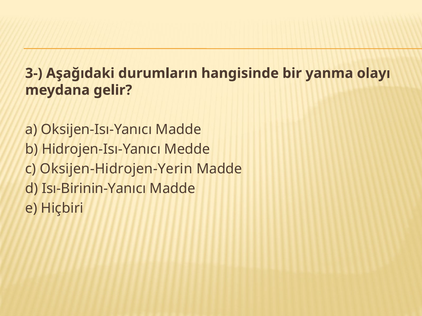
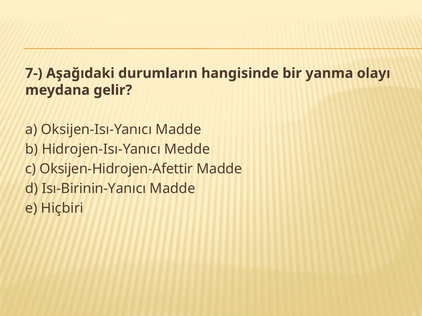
3-: 3- -> 7- (34, 73)
Oksijen-Hidrojen-Yerin: Oksijen-Hidrojen-Yerin -> Oksijen-Hidrojen-Afettir (116, 169)
